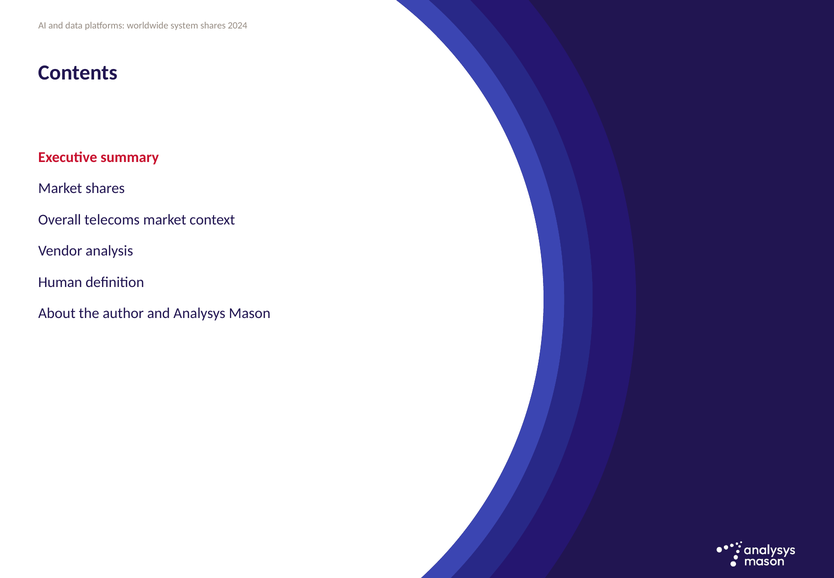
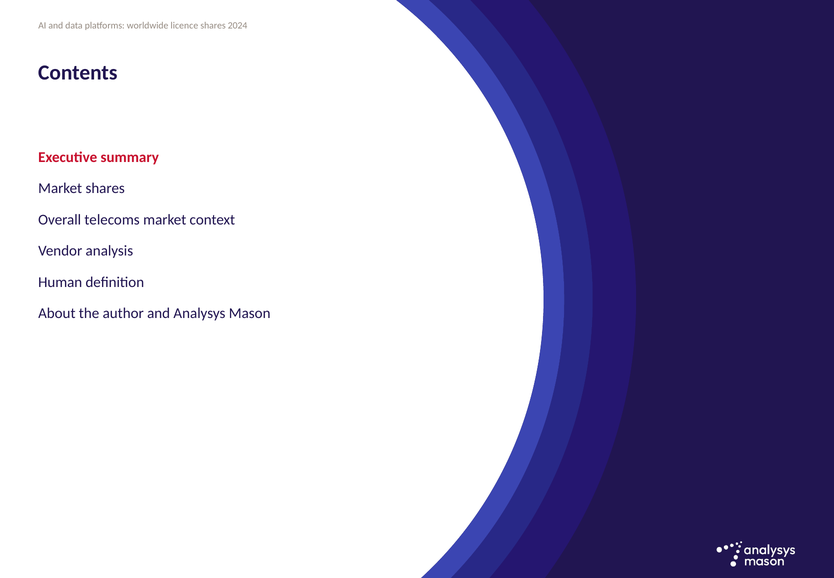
system: system -> licence (184, 26)
